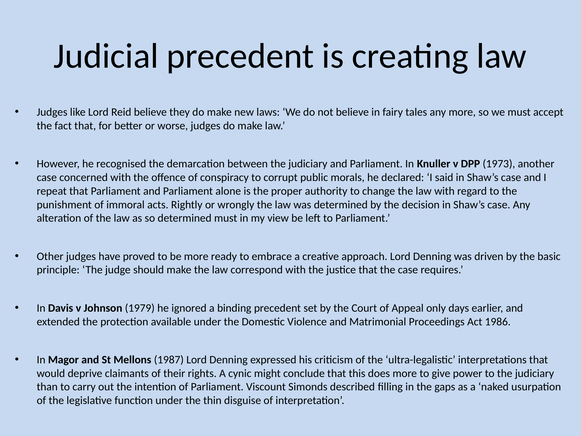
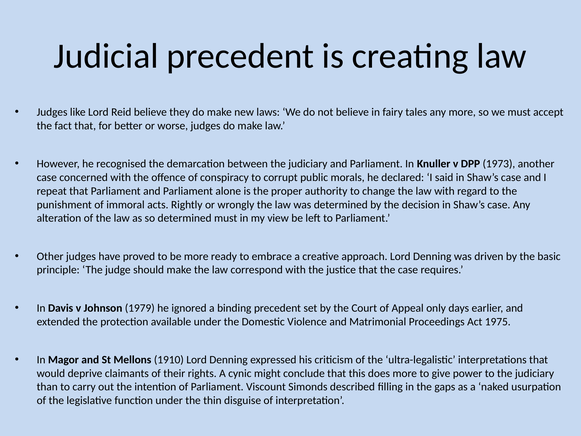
1986: 1986 -> 1975 (498, 321)
1987: 1987 -> 1910 (169, 360)
